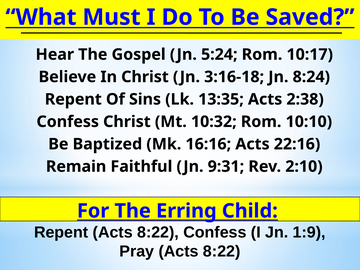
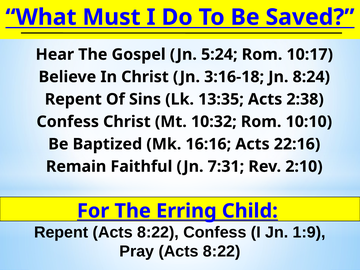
9:31: 9:31 -> 7:31 (226, 167)
